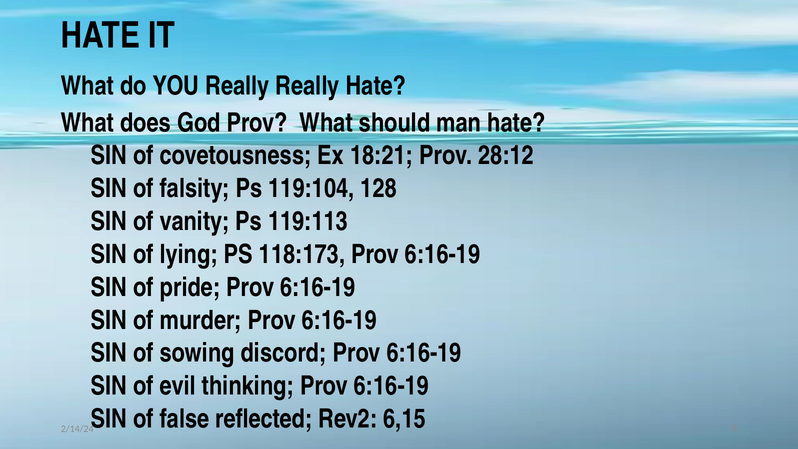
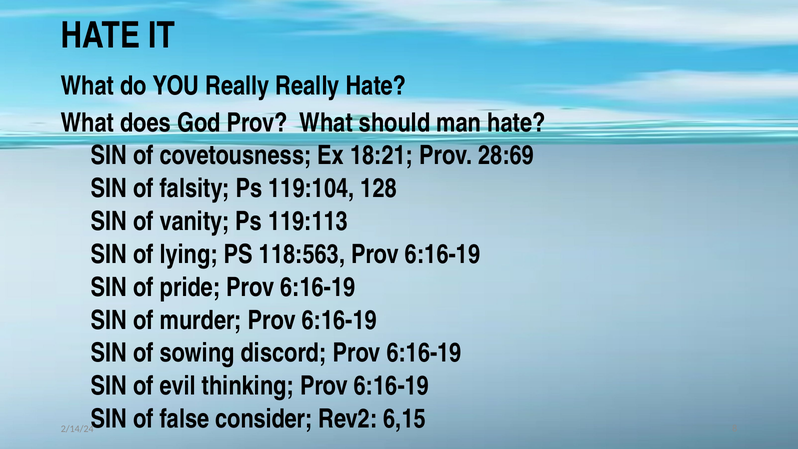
28:12: 28:12 -> 28:69 (506, 156)
118:173: 118:173 -> 118:563 (302, 254)
reflected: reflected -> consider (264, 419)
